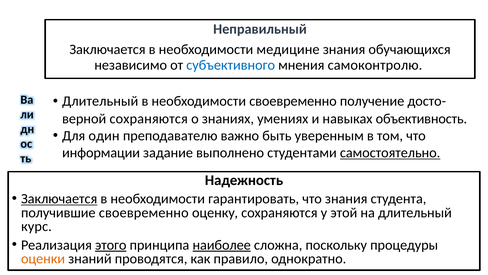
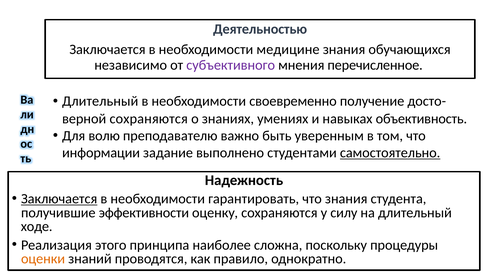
Неправильный: Неправильный -> Деятельностью (260, 29)
субъективного colour: blue -> purple (231, 65)
самоконтролю: самоконтролю -> перечисленное (375, 65)
один: один -> волю (104, 136)
получившие своевременно: своевременно -> эффективности (144, 212)
этой: этой -> силу (344, 212)
курс: курс -> ходе (37, 226)
этого underline: present -> none (111, 245)
наиболее underline: present -> none (222, 245)
